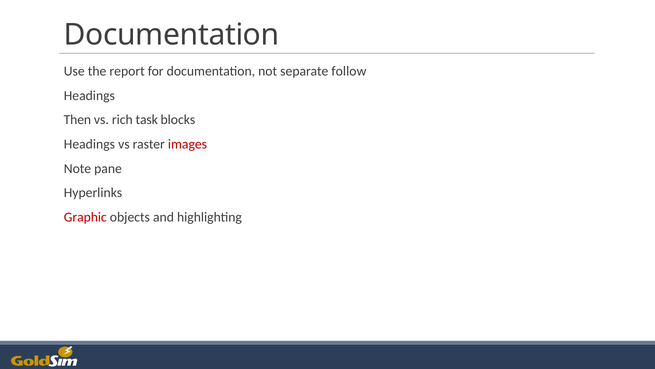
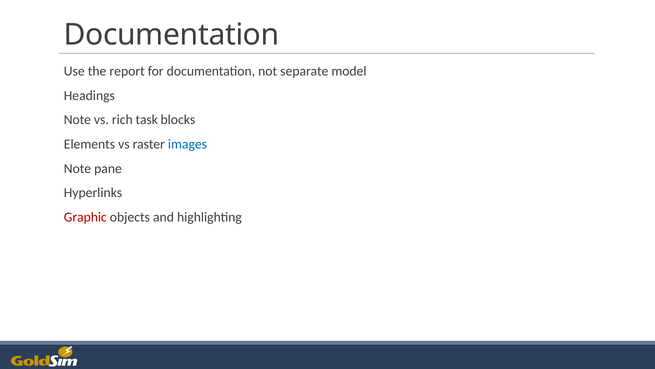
follow: follow -> model (349, 71)
Then: Then -> Note (77, 120)
Headings: Headings -> Elements (89, 144)
images colour: red -> blue (187, 144)
